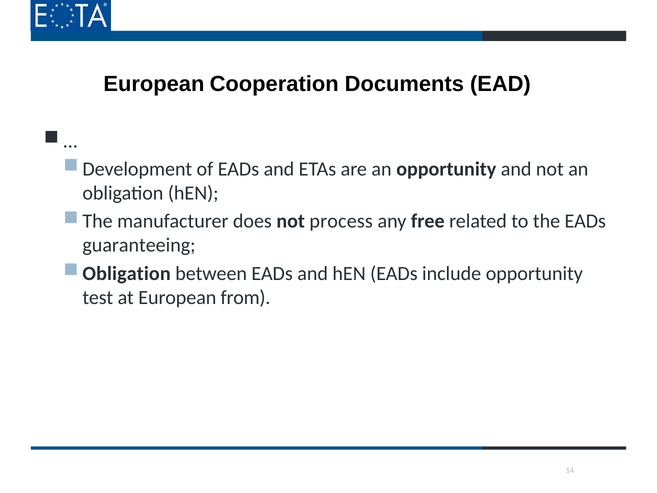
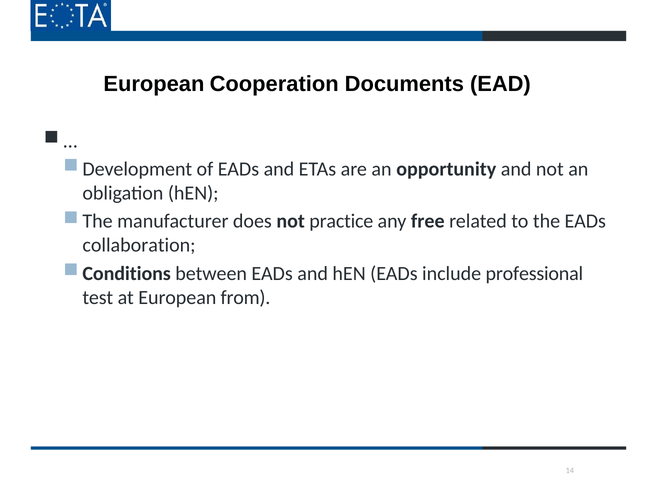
process: process -> practice (341, 221)
guaranteeing: guaranteeing -> collaboration (139, 245)
Obligation: Obligation -> Conditions (127, 273)
include opportunity: opportunity -> professional (534, 273)
